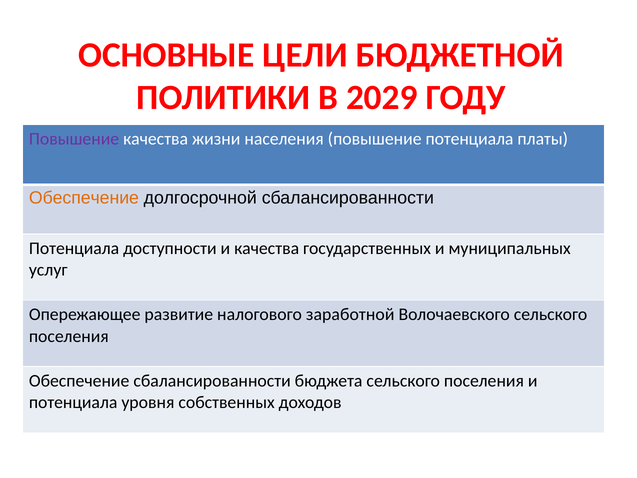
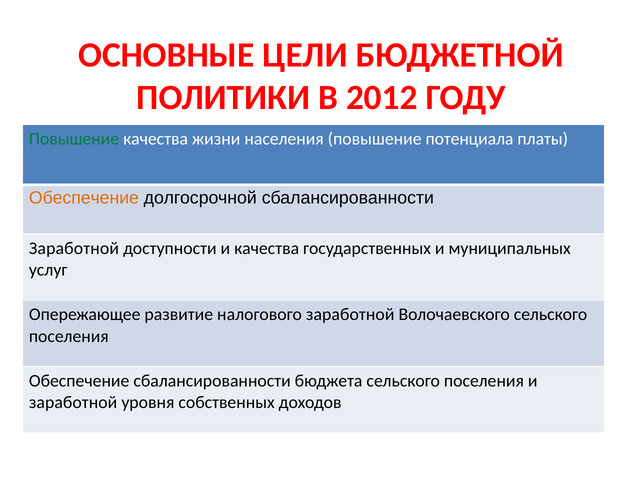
2029: 2029 -> 2012 (382, 98)
Повышение colour: purple -> green (74, 139)
Потенциала: Потенциала -> Заработной (74, 248)
потенциала: потенциала -> заработной (73, 402)
